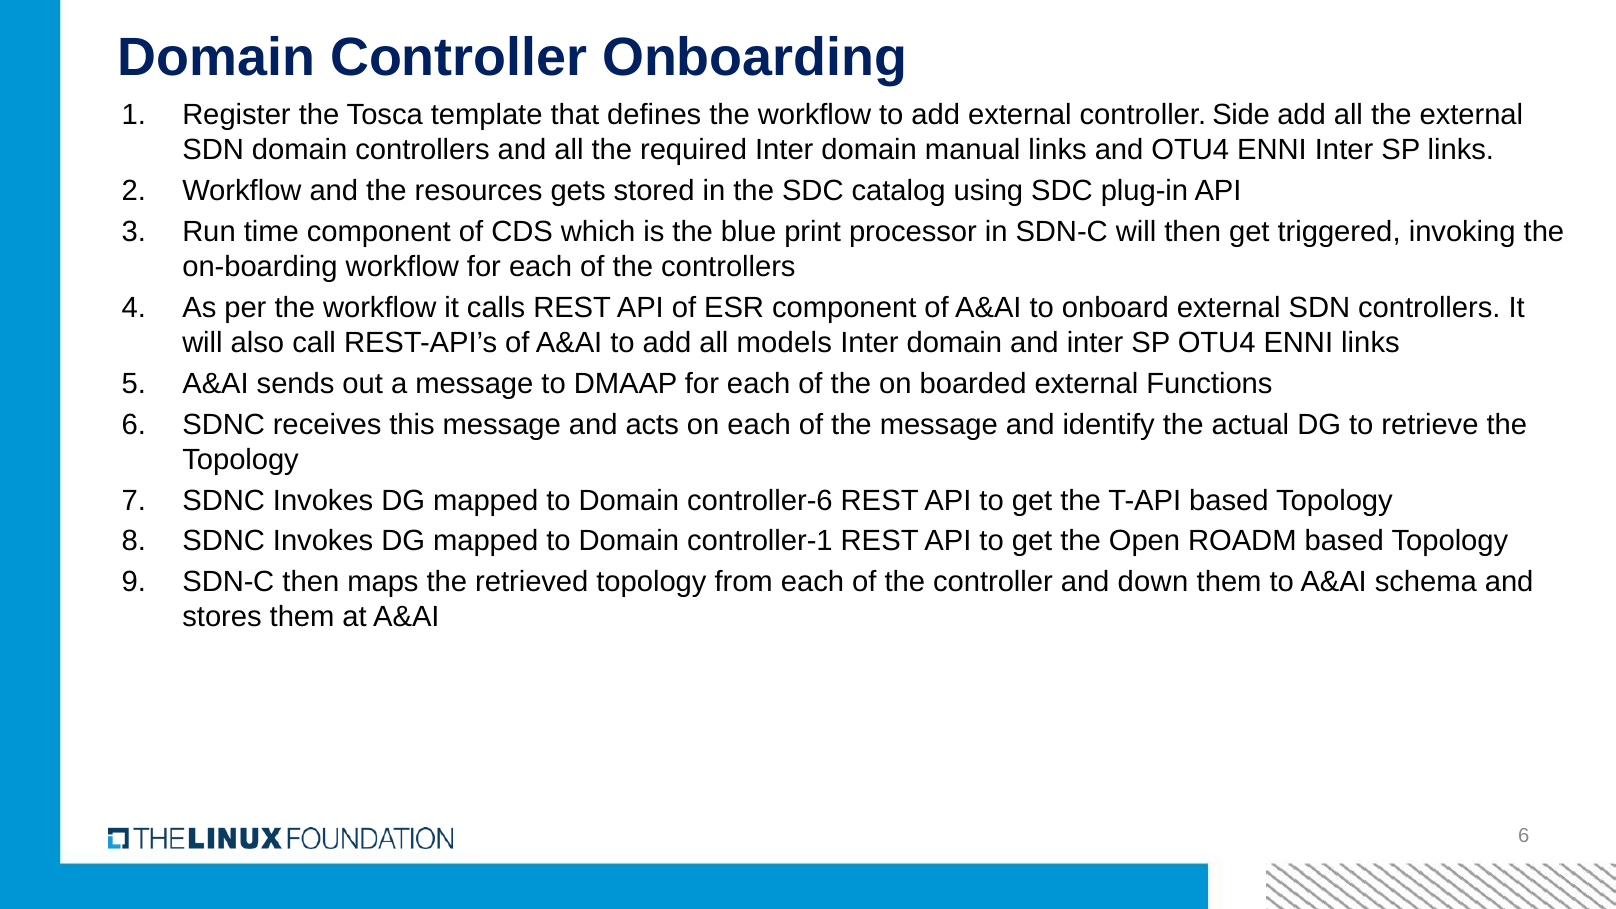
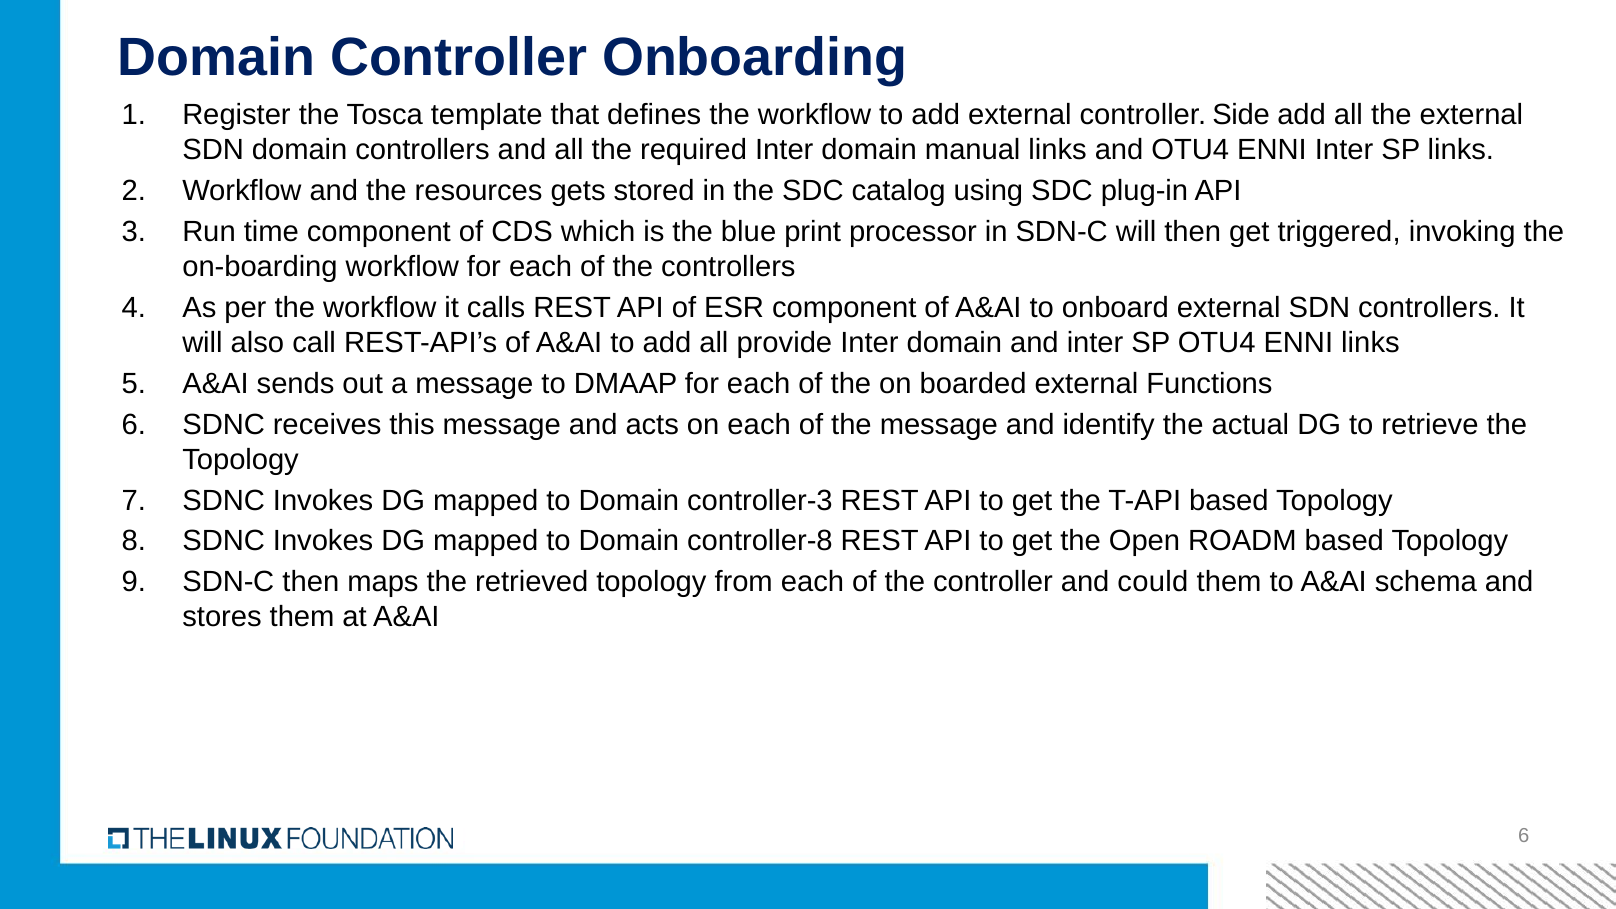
models: models -> provide (784, 343)
controller-6: controller-6 -> controller-3 (760, 500)
controller-1: controller-1 -> controller-8 (760, 541)
down: down -> could (1153, 582)
